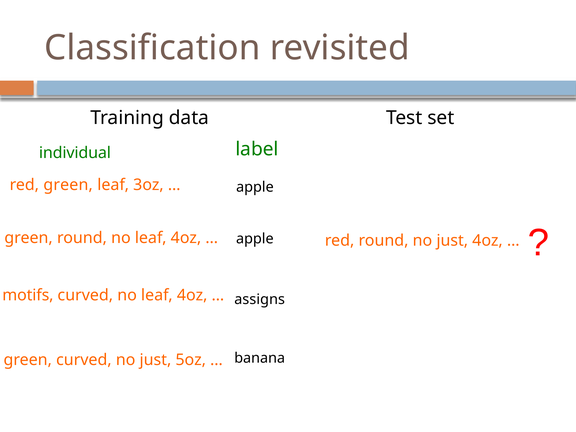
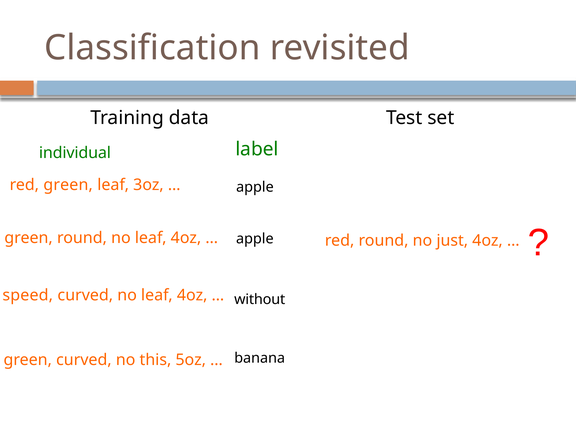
motifs: motifs -> speed (28, 295)
assigns: assigns -> without (260, 299)
curved no just: just -> this (155, 360)
